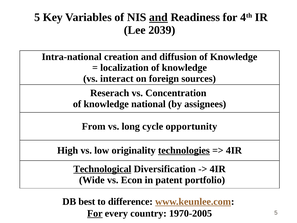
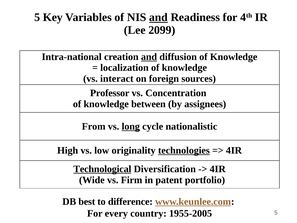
2039: 2039 -> 2099 (162, 30)
and underline: none -> present (149, 57)
Reserach: Reserach -> Professor (110, 93)
national: national -> between (148, 104)
long underline: none -> present (131, 126)
opportunity: opportunity -> nationalistic (191, 126)
Econ: Econ -> Firm (132, 180)
For underline: present -> none (95, 213)
1970-2005: 1970-2005 -> 1955-2005 (191, 213)
